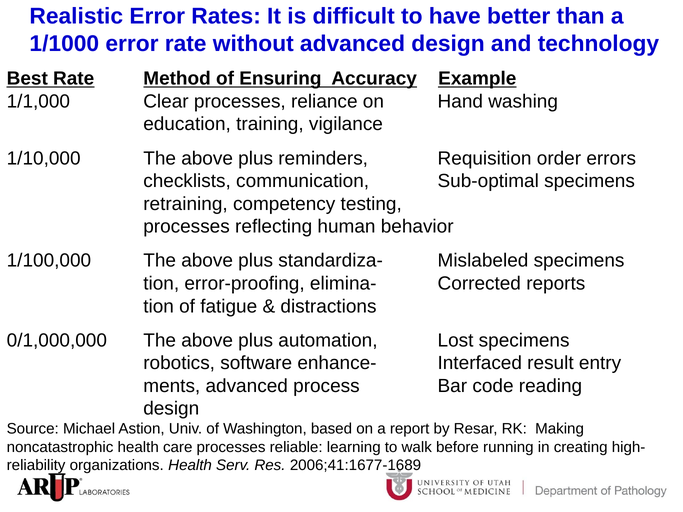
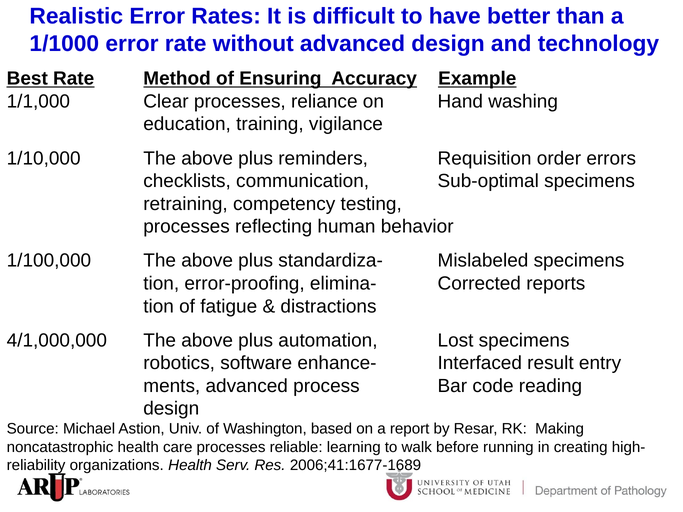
0/1,000,000: 0/1,000,000 -> 4/1,000,000 (57, 341)
